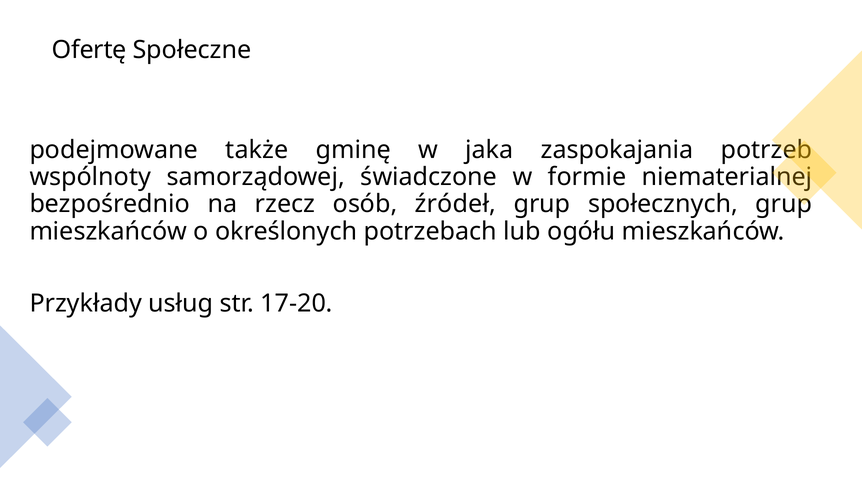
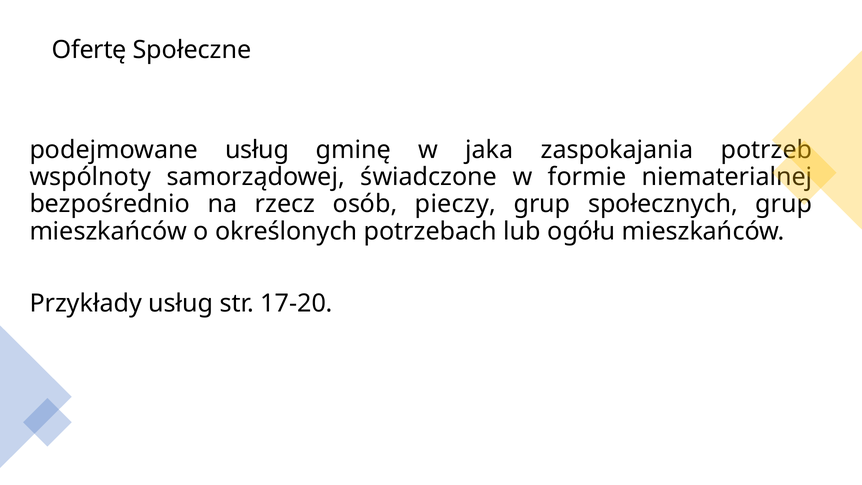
podejmowane także: także -> usług (257, 150)
źródeł: źródeł -> pieczy (455, 204)
